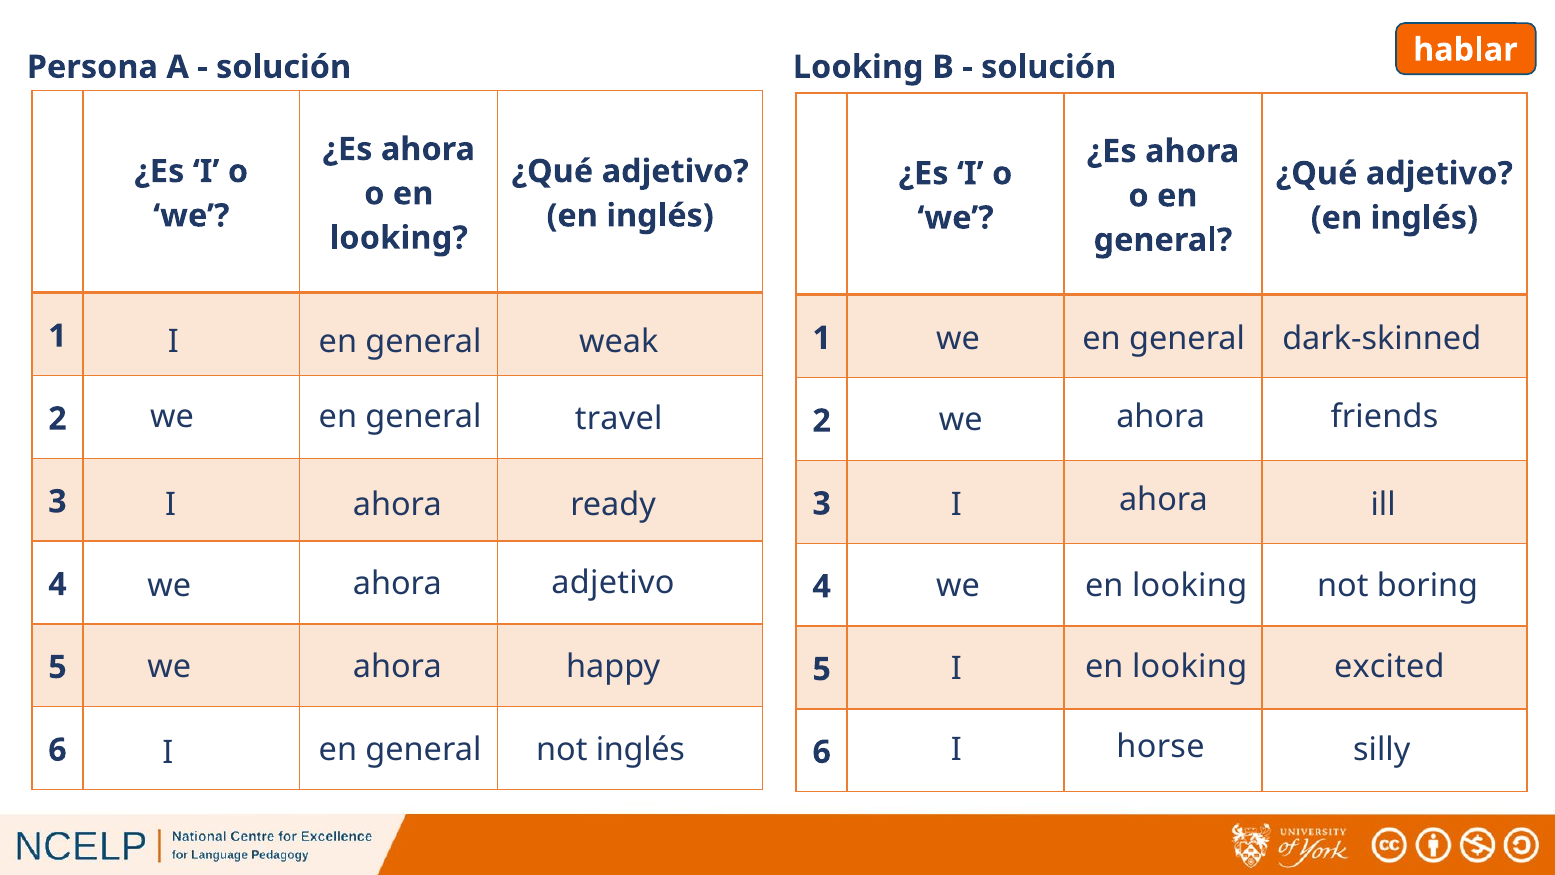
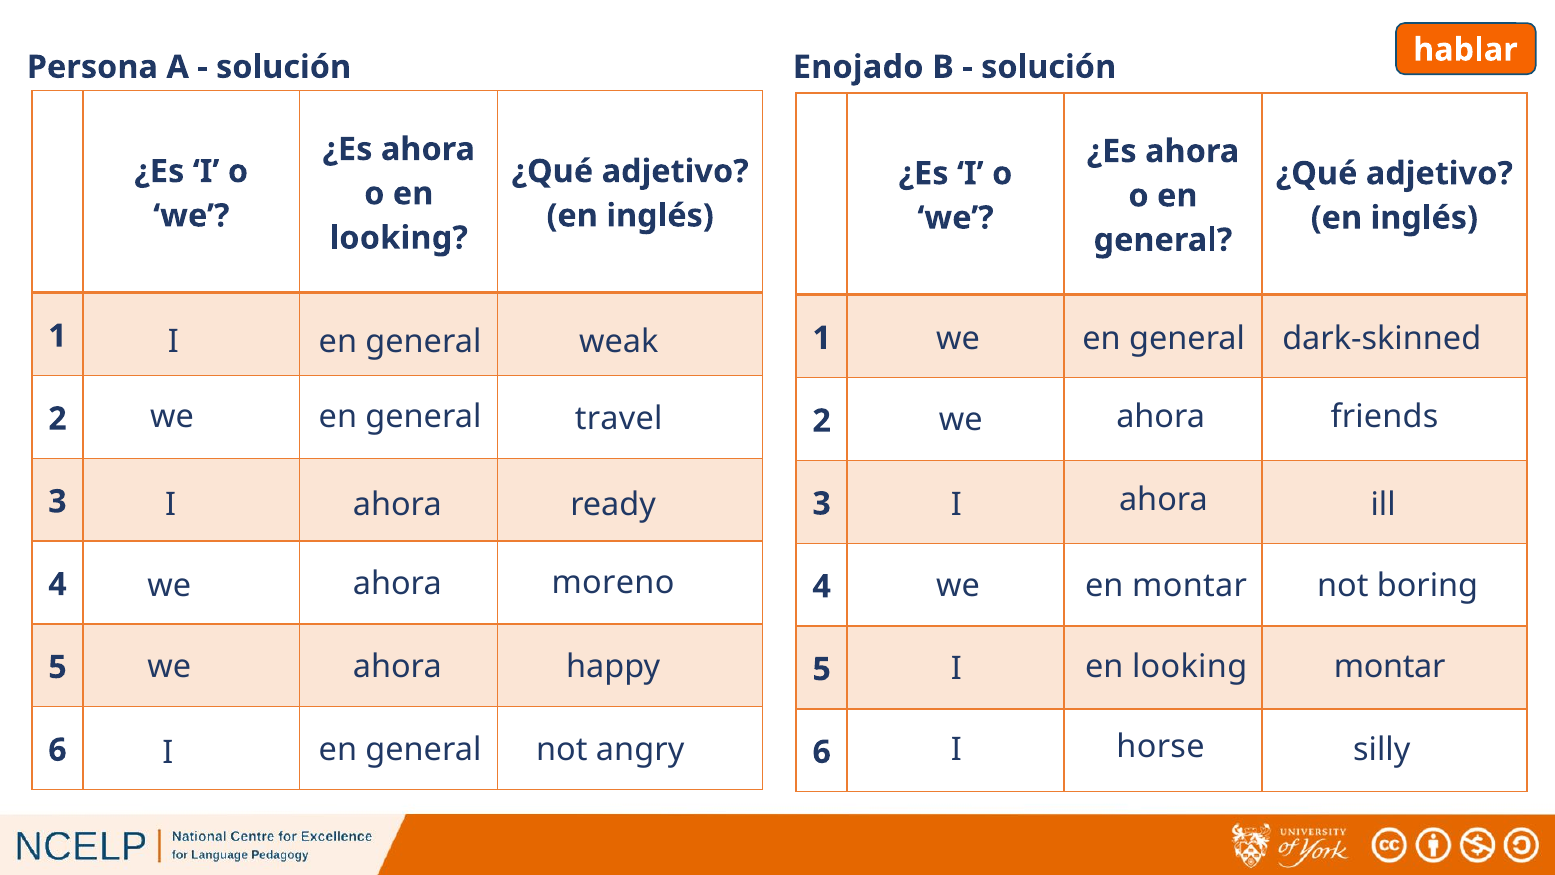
Looking: Looking -> Enojado (858, 67)
adjetivo: adjetivo -> moreno (613, 583)
looking: looking -> montar (1190, 586)
excited: excited -> montar (1390, 666)
not inglés: inglés -> angry (640, 749)
